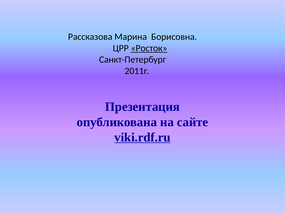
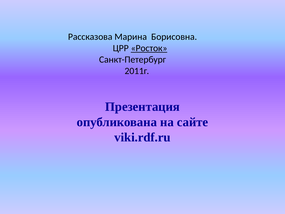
viki.rdf.ru underline: present -> none (142, 137)
